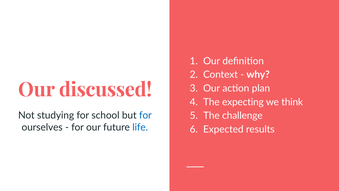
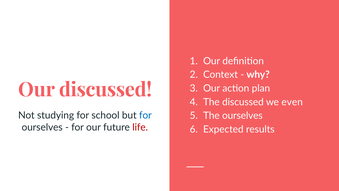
The expecting: expecting -> discussed (243, 102)
think: think -> even (292, 102)
The challenge: challenge -> ourselves (242, 116)
life colour: blue -> red (140, 127)
